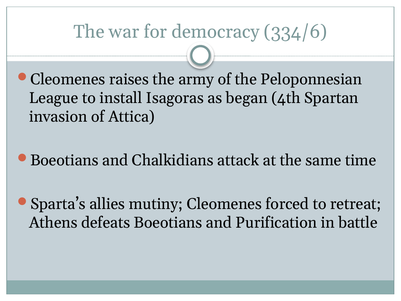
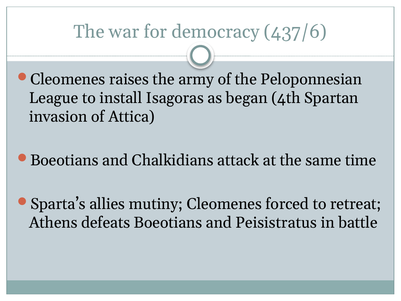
334/6: 334/6 -> 437/6 (295, 32)
Purification: Purification -> Peisistratus (276, 223)
